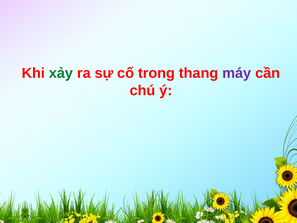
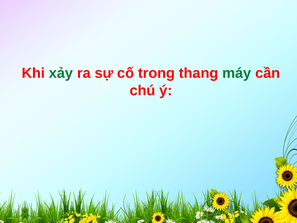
máy colour: purple -> green (237, 73)
